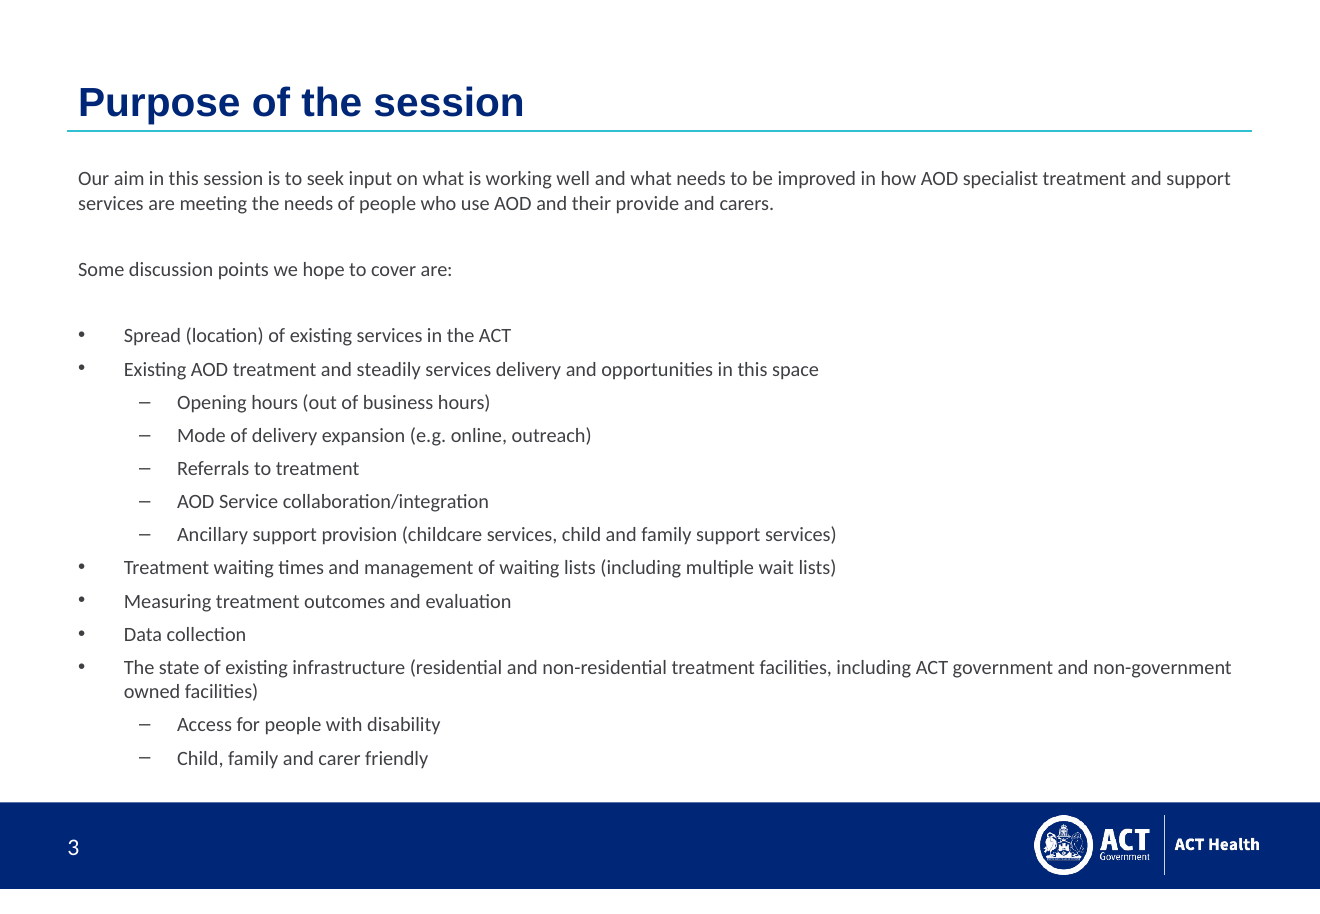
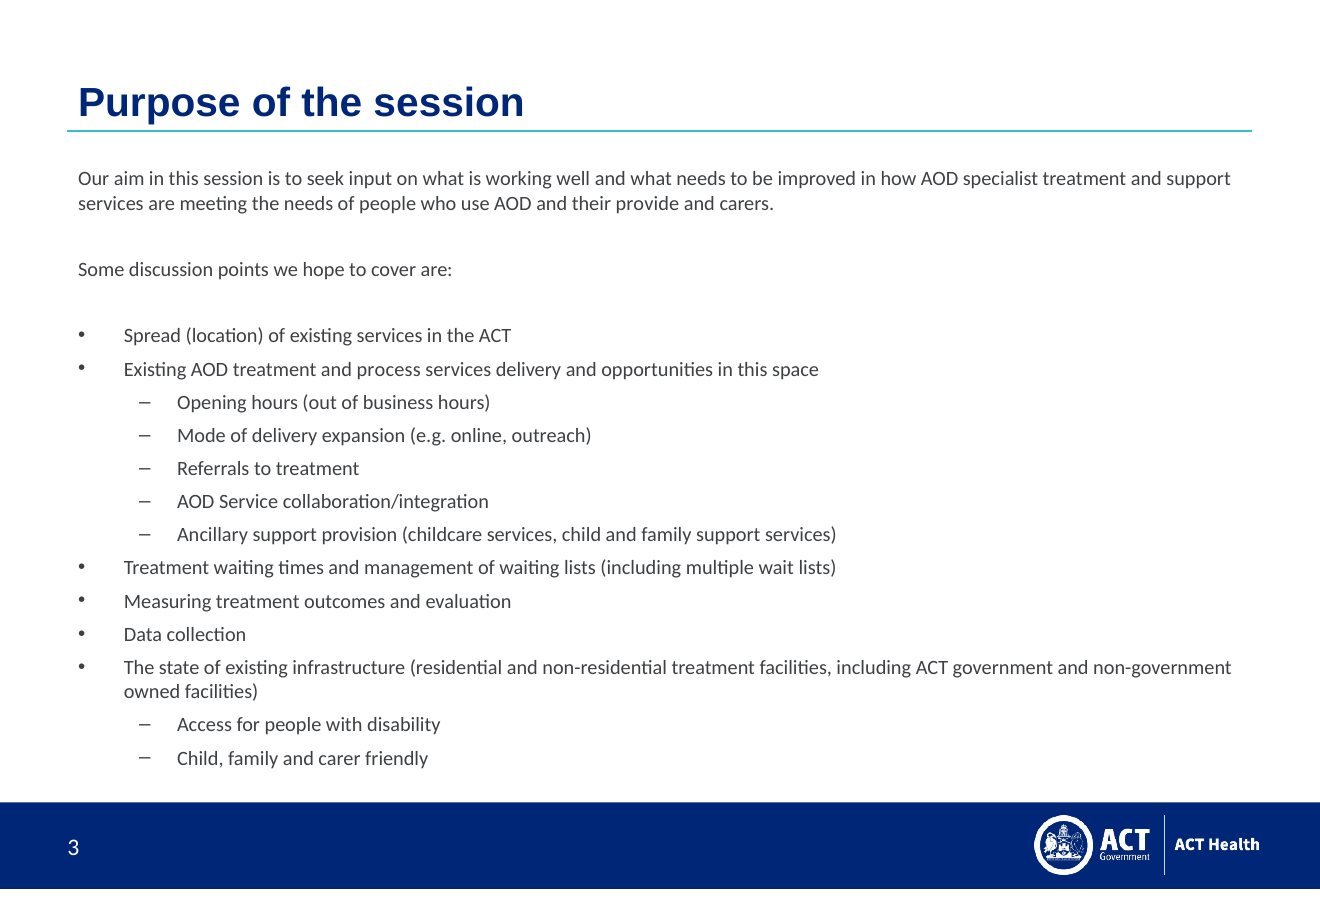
steadily: steadily -> process (389, 369)
